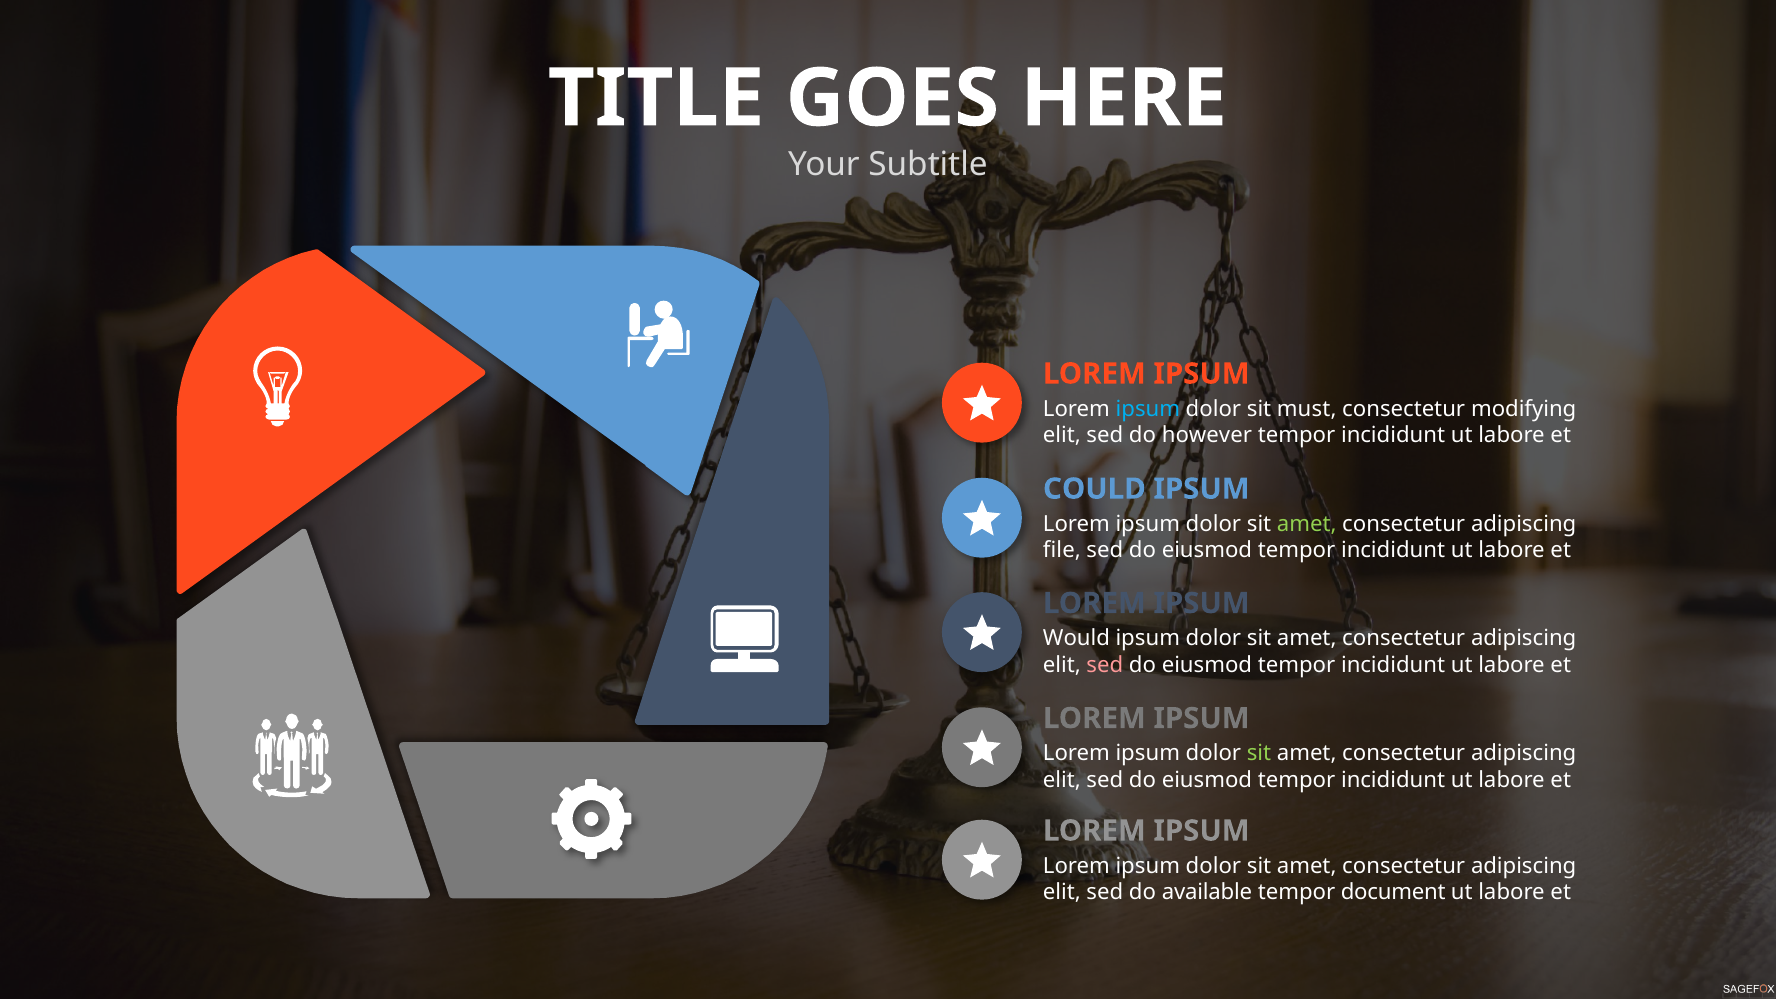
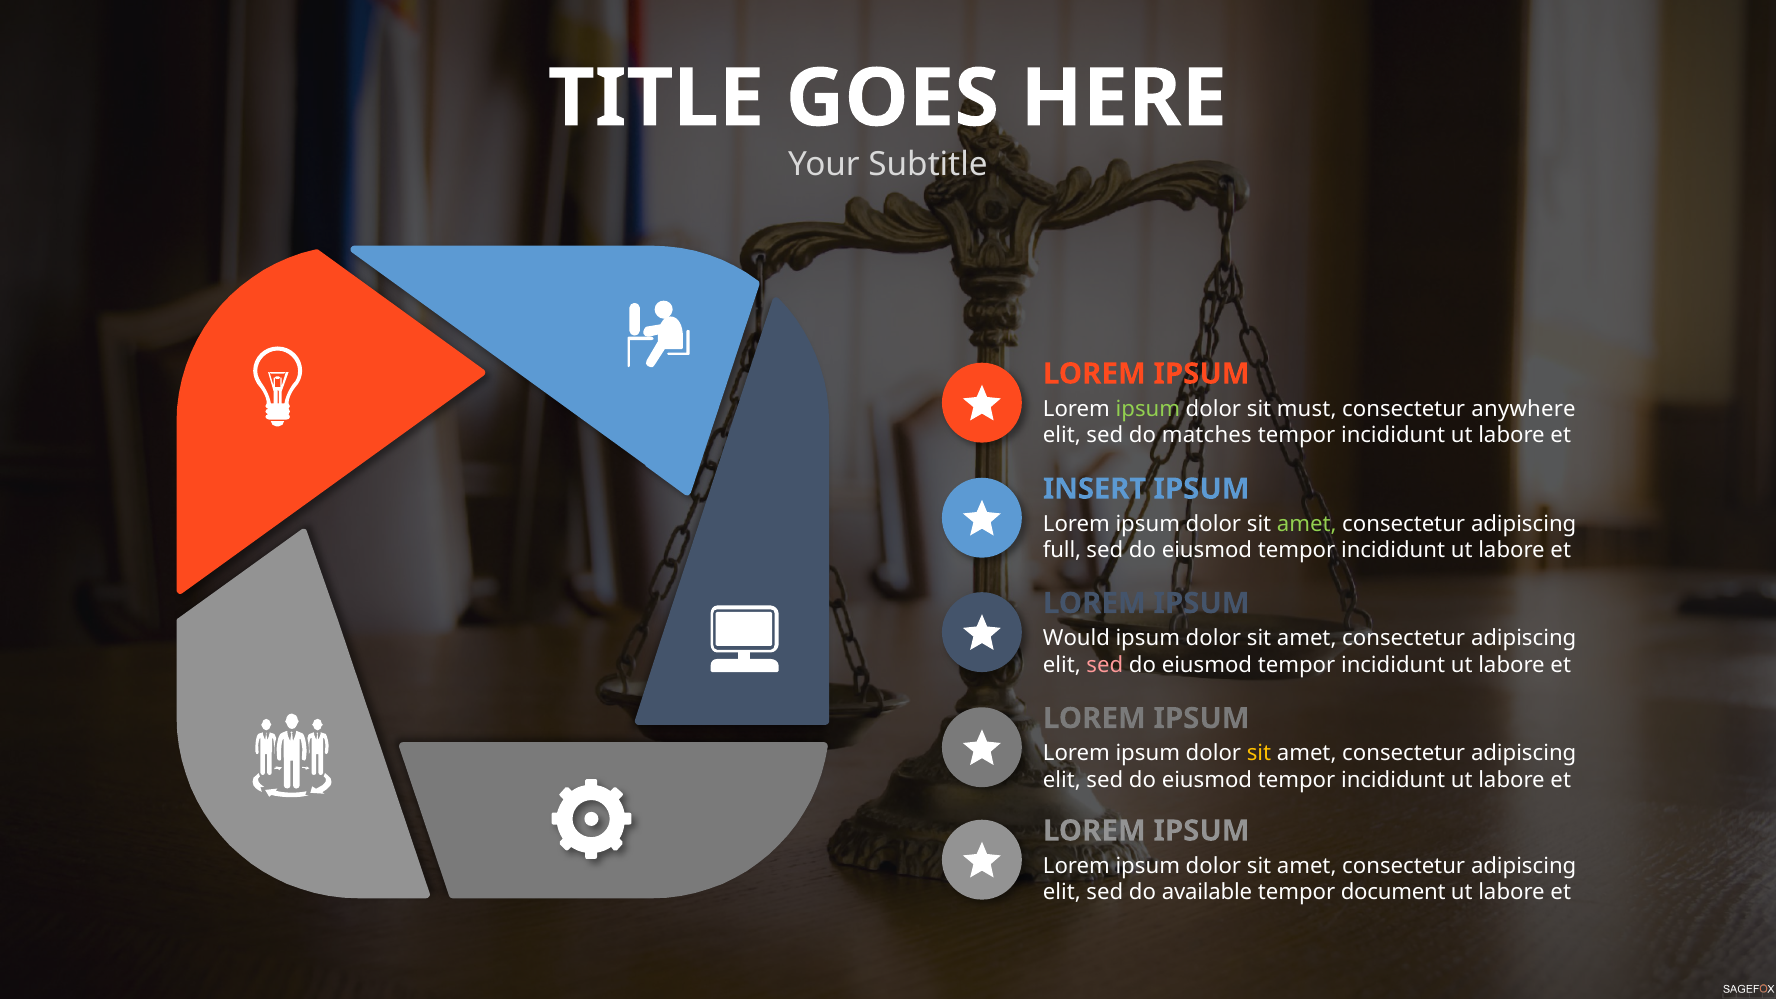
ipsum colour: light blue -> light green (1148, 409)
modifying: modifying -> anywhere (1524, 409)
however: however -> matches (1207, 435)
COULD: COULD -> INSERT (1095, 489)
file: file -> full (1062, 551)
sit colour: light green -> yellow (1259, 753)
